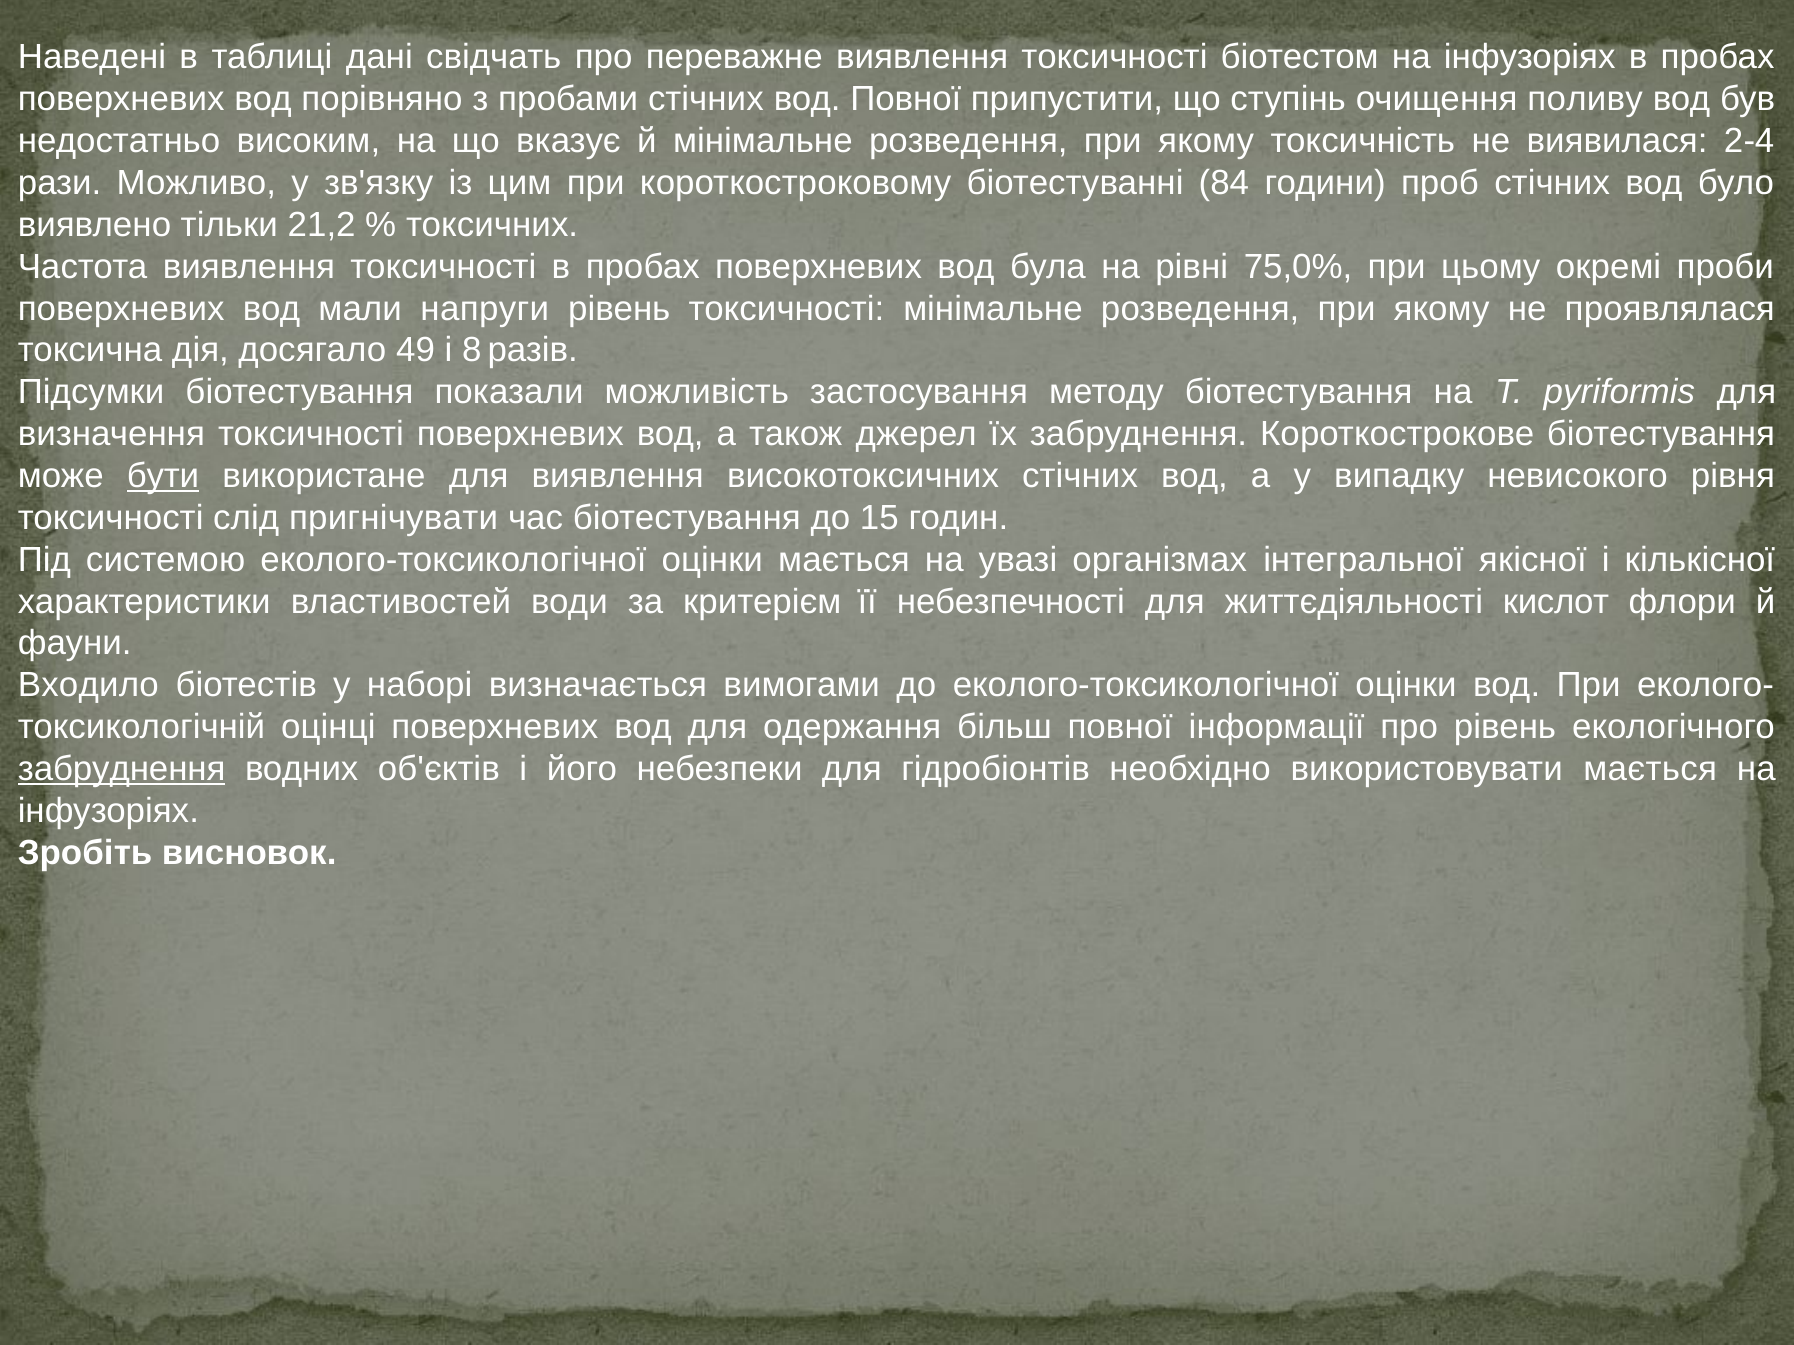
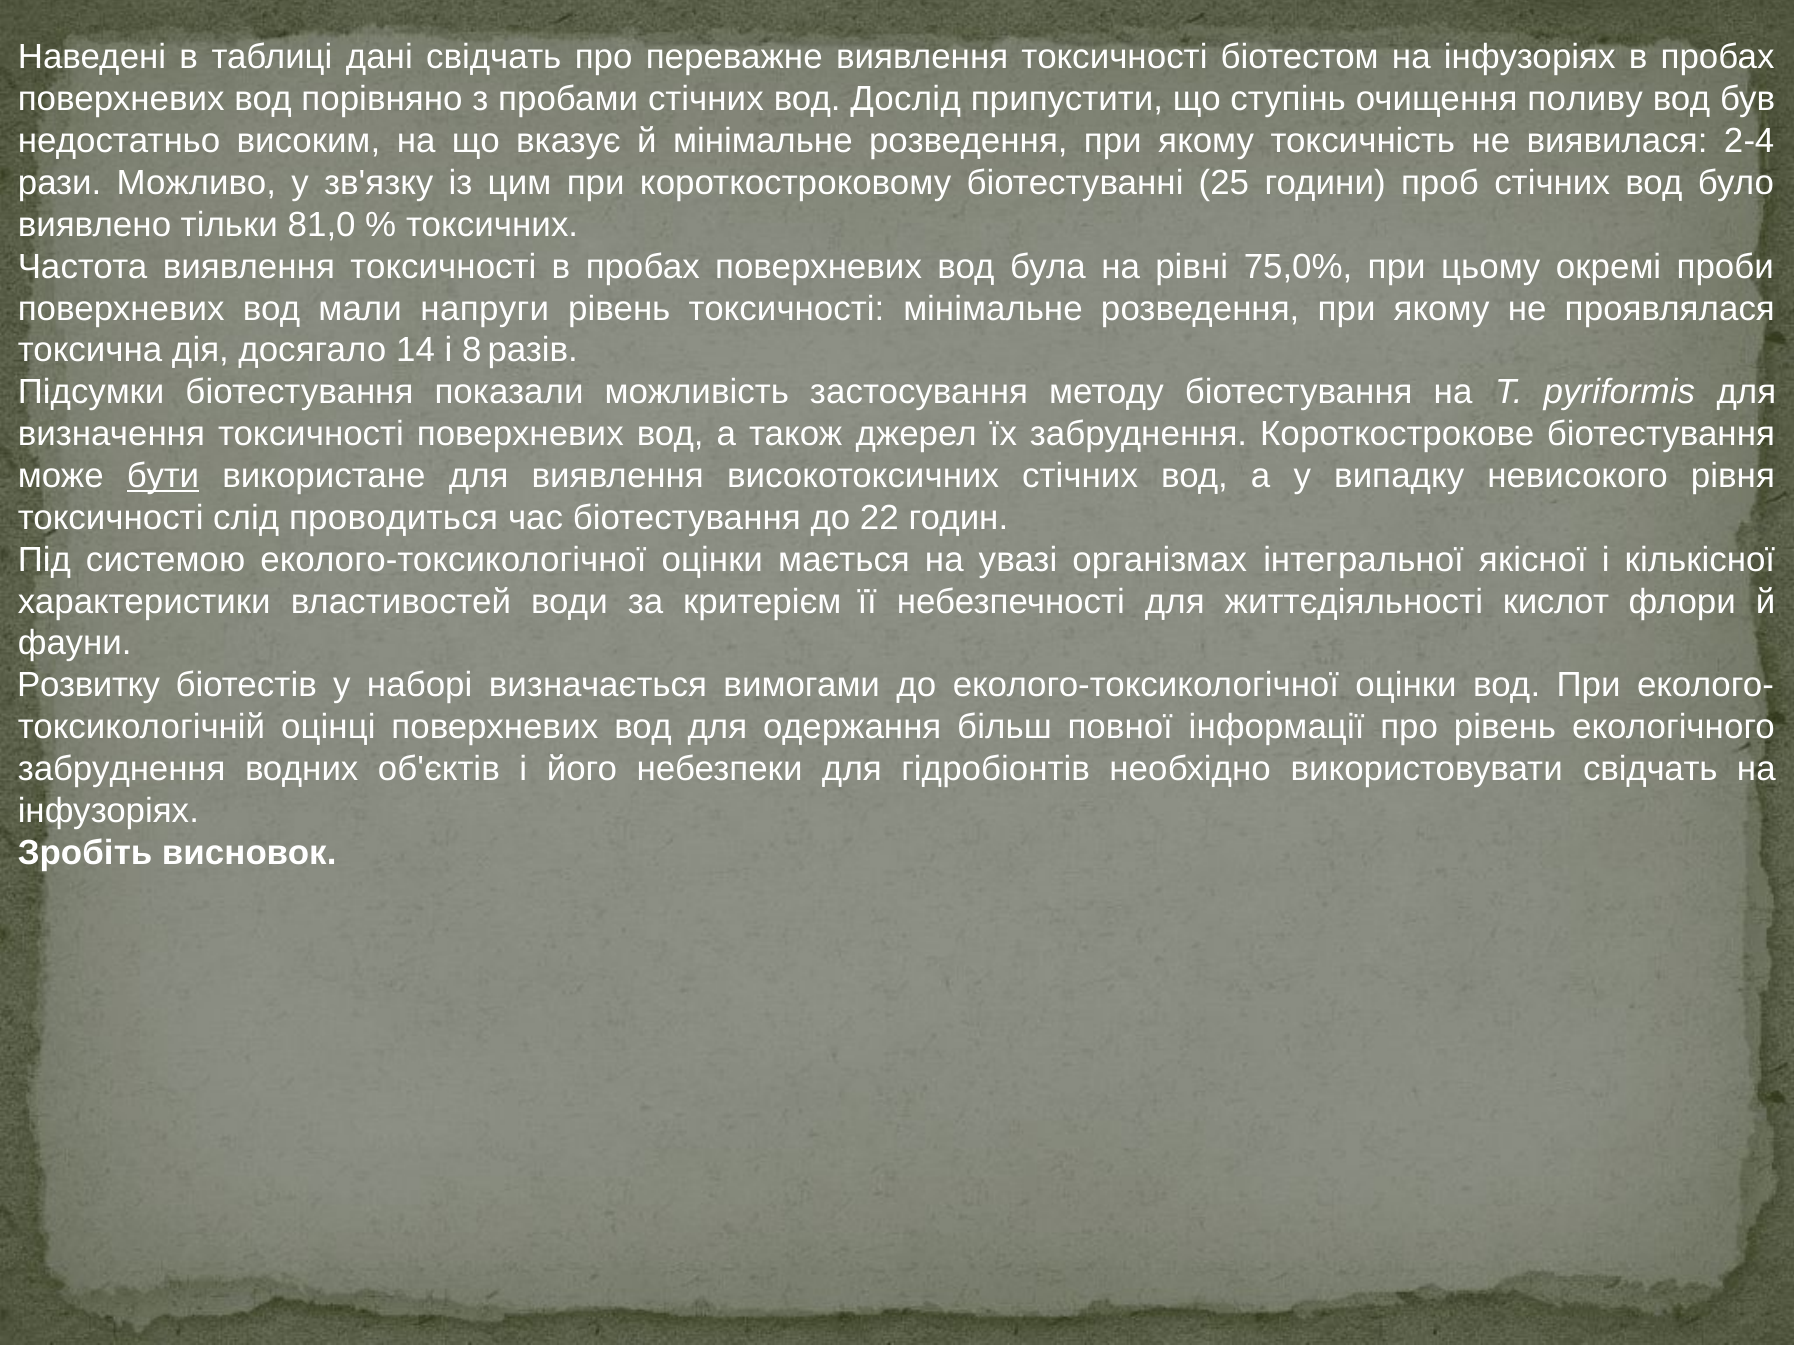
вод Повної: Повної -> Дослід (906, 99)
84: 84 -> 25 (1224, 183)
21,2: 21,2 -> 81,0 (322, 225)
49: 49 -> 14 (416, 351)
пригнічувати: пригнічувати -> проводиться (393, 518)
15: 15 -> 22 (879, 518)
Входило: Входило -> Розвитку (89, 686)
забруднення underline: present -> none (122, 769)
використовувати мається: мається -> свідчать (1650, 769)
